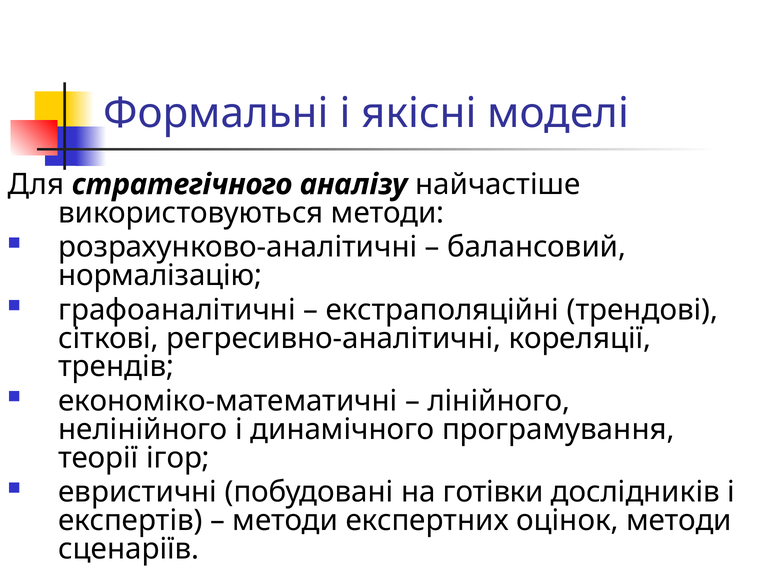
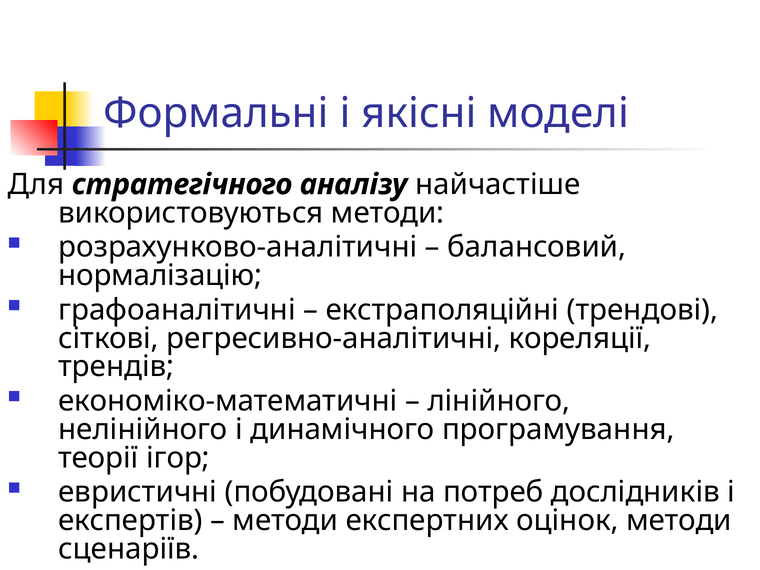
готівки: готівки -> потреб (493, 492)
